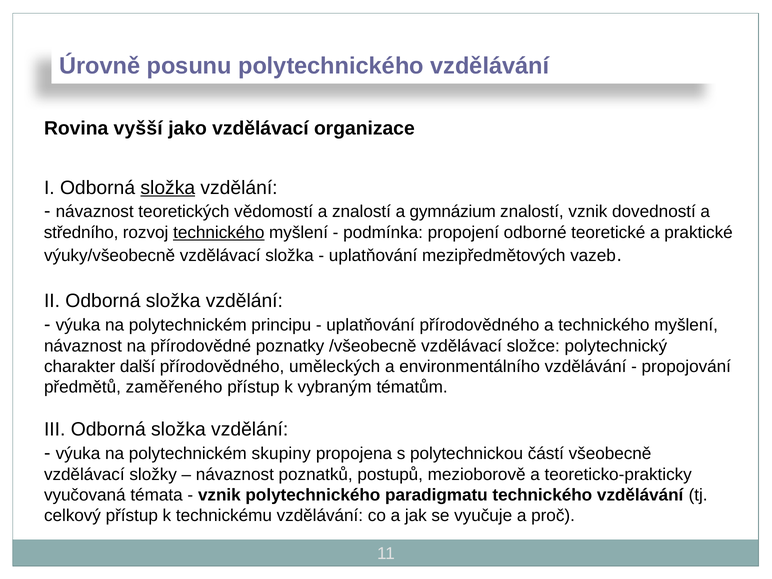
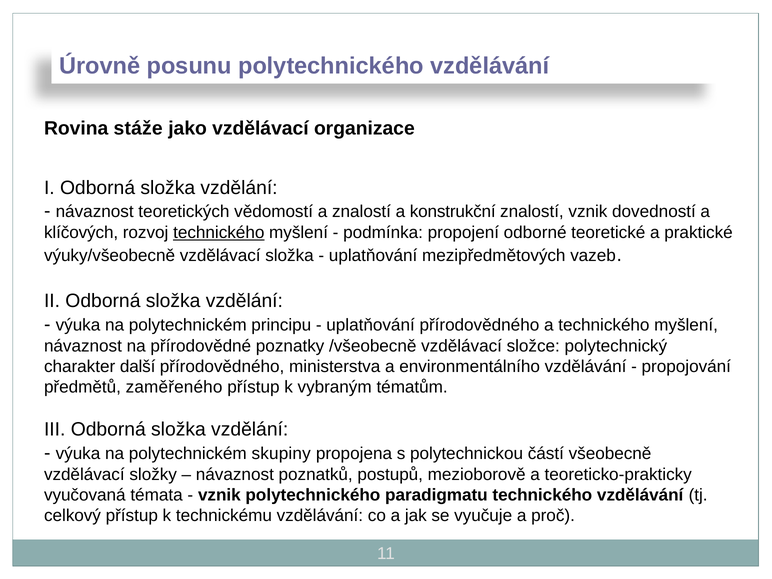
vyšší: vyšší -> stáže (138, 129)
složka underline: present -> none (168, 188)
gymnázium: gymnázium -> konstrukční (453, 212)
středního: středního -> klíčových (81, 233)
uměleckých: uměleckých -> ministerstva (335, 366)
